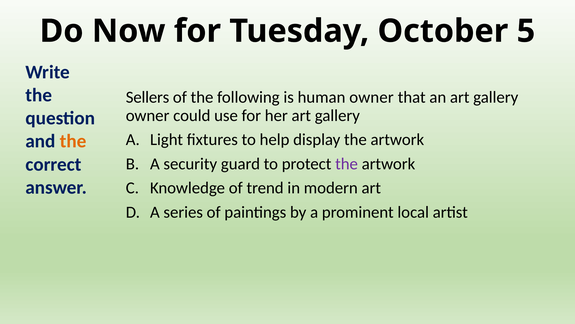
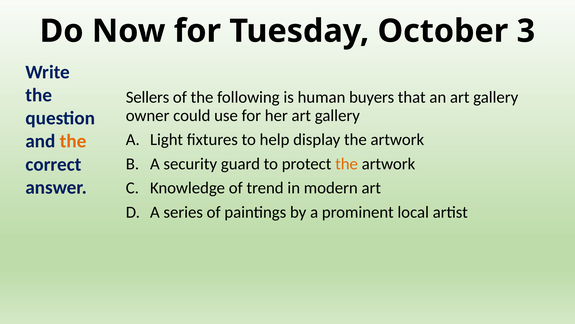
5: 5 -> 3 (526, 31)
human owner: owner -> buyers (372, 97)
the colour: purple -> orange (347, 164)
